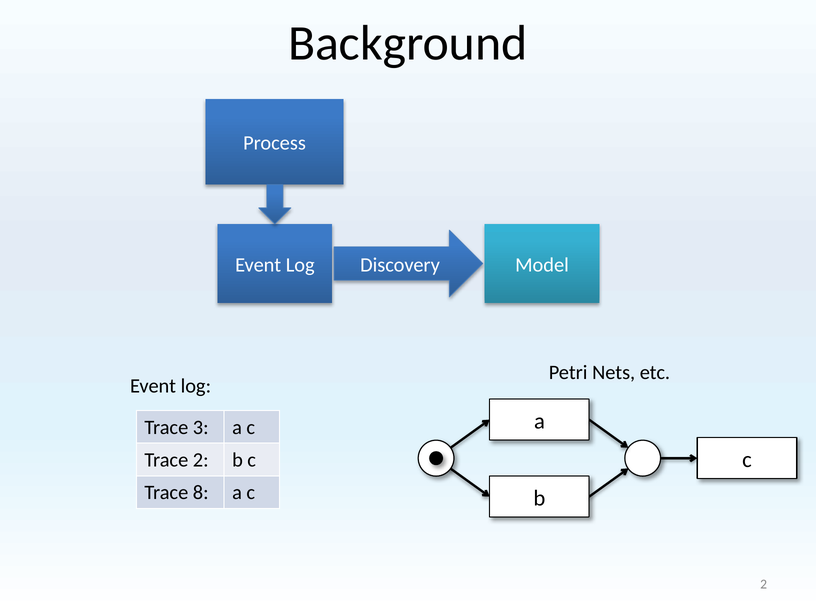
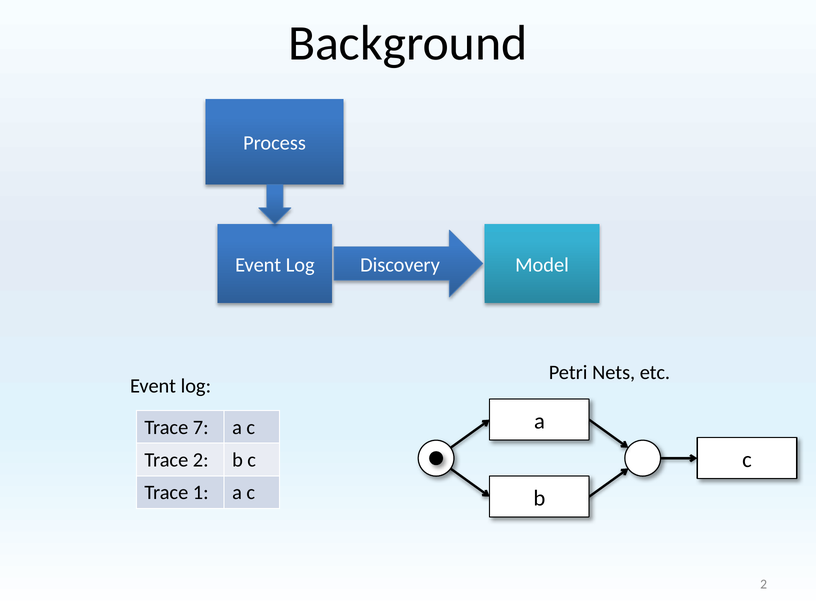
3: 3 -> 7 (201, 427)
8: 8 -> 1 (201, 493)
